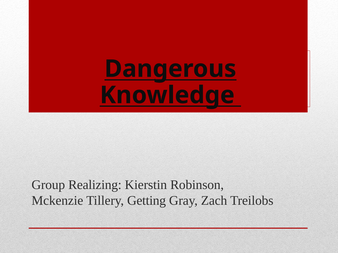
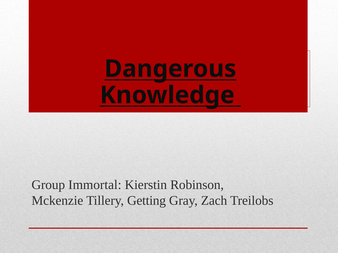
Realizing: Realizing -> Immortal (95, 185)
